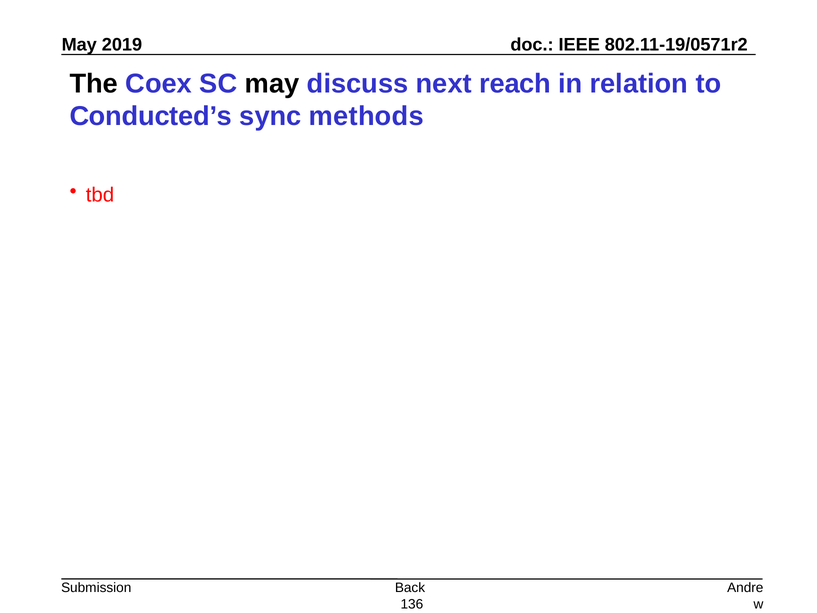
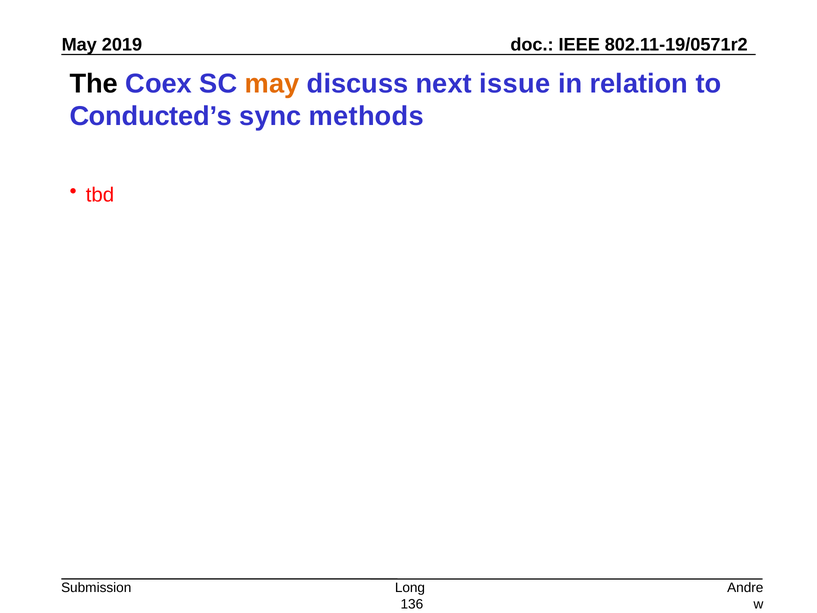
may colour: black -> orange (272, 84)
reach: reach -> issue (515, 84)
Back: Back -> Long (410, 588)
